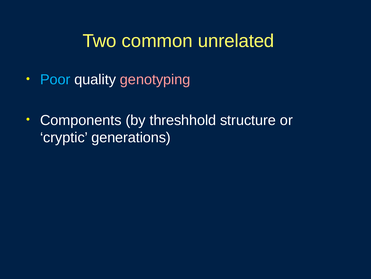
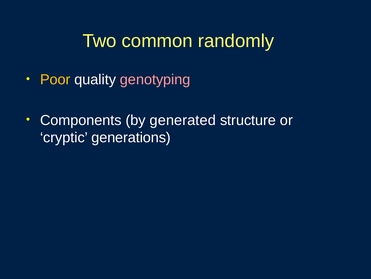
unrelated: unrelated -> randomly (236, 41)
Poor colour: light blue -> yellow (55, 79)
threshhold: threshhold -> generated (183, 120)
